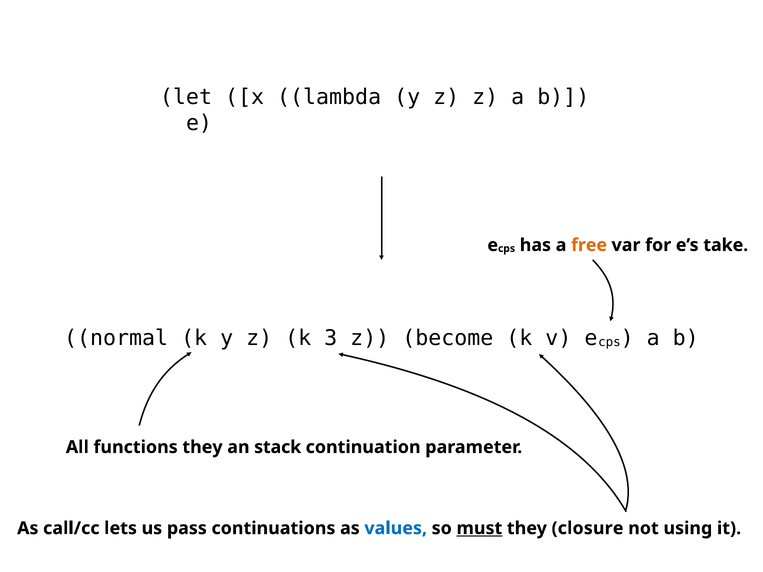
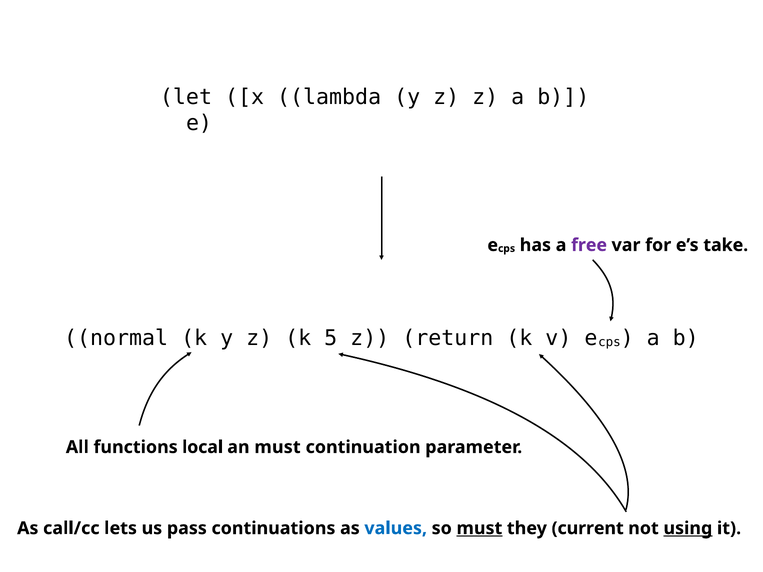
free colour: orange -> purple (589, 245)
3: 3 -> 5 (331, 338)
become: become -> return (448, 338)
functions they: they -> local (203, 447)
an stack: stack -> must (278, 447)
closure: closure -> current (588, 528)
using underline: none -> present (688, 528)
